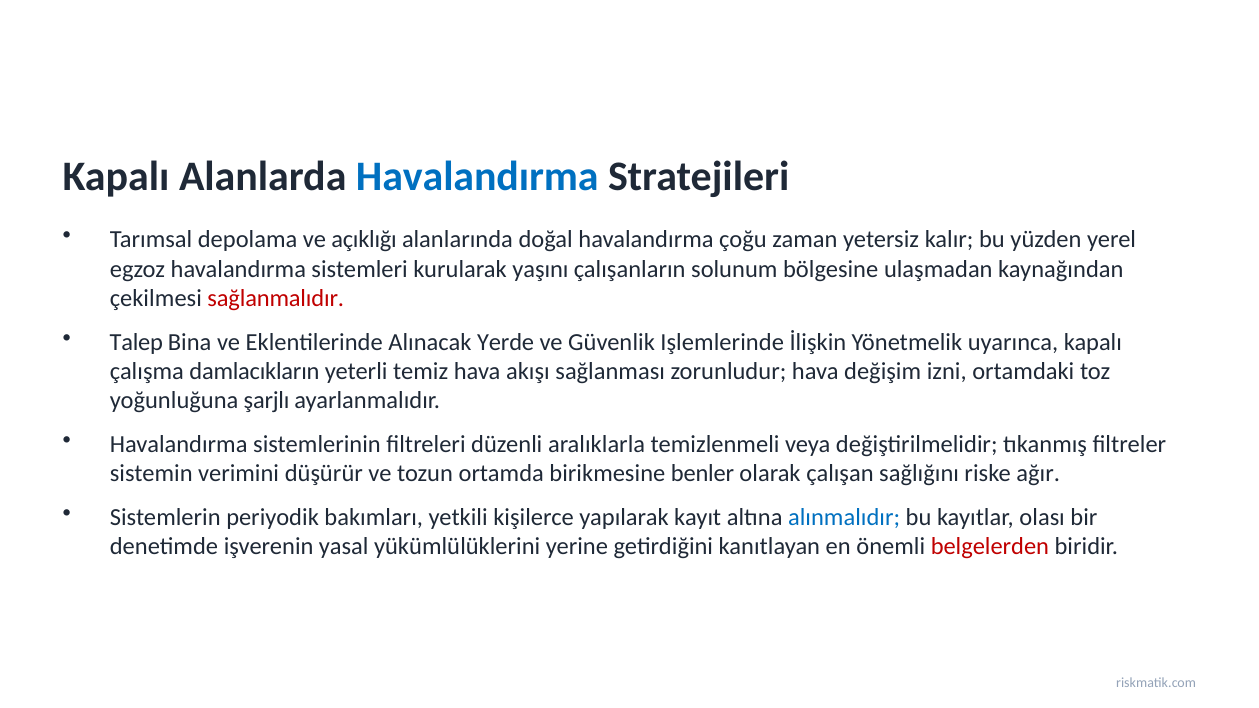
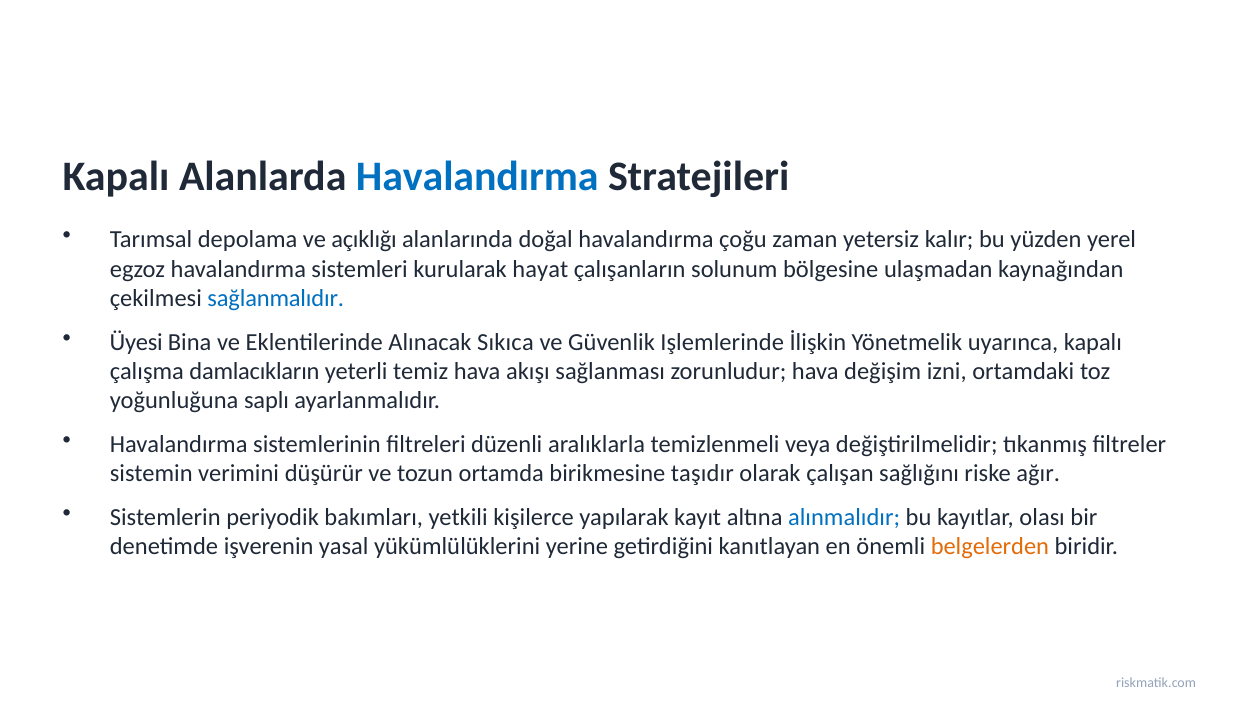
yaşını: yaşını -> hayat (540, 269)
sağlanmalıdır colour: red -> blue (276, 299)
Talep: Talep -> Üyesi (136, 342)
Yerde: Yerde -> Sıkıca (505, 342)
şarjlı: şarjlı -> saplı (266, 401)
benler: benler -> taşıdır (702, 474)
belgelerden colour: red -> orange (990, 547)
